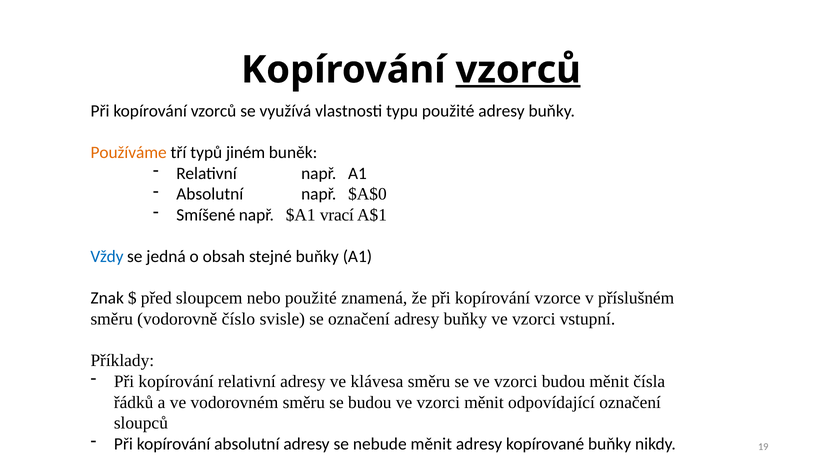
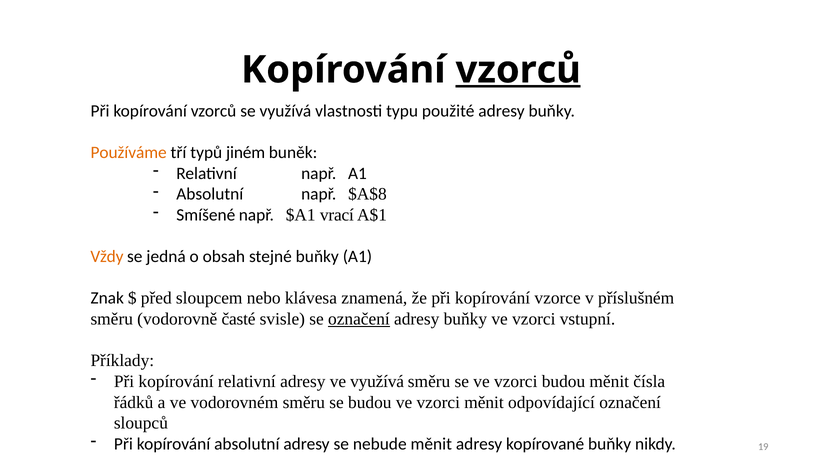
$A$0: $A$0 -> $A$8 (367, 194)
Vždy colour: blue -> orange (107, 257)
nebo použité: použité -> klávesa (311, 298)
číslo: číslo -> časté (239, 319)
označení underline: none -> present (359, 319)
ve klávesa: klávesa -> využívá (377, 381)
